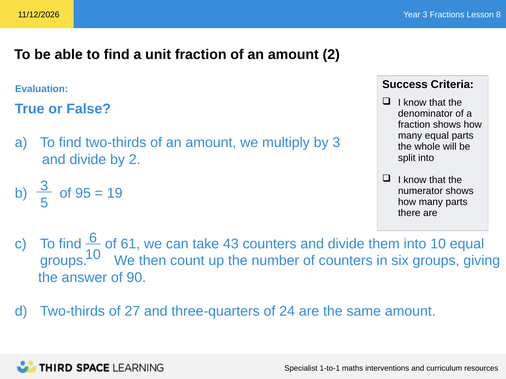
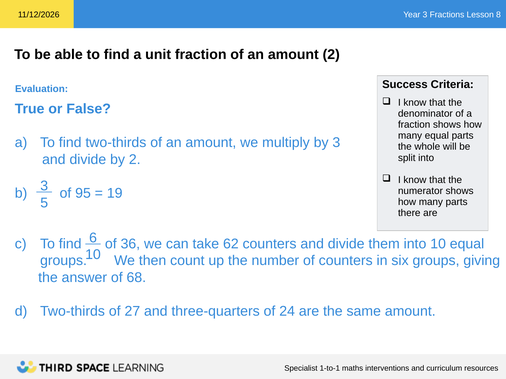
61: 61 -> 36 (130, 244)
43: 43 -> 62 (231, 244)
90: 90 -> 68 (136, 278)
